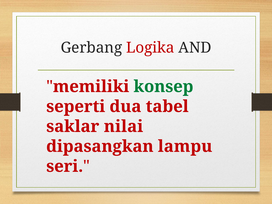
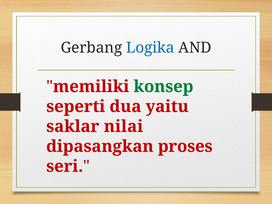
Logika colour: red -> blue (150, 48)
tabel: tabel -> yaitu (167, 107)
lampu: lampu -> proses (185, 146)
